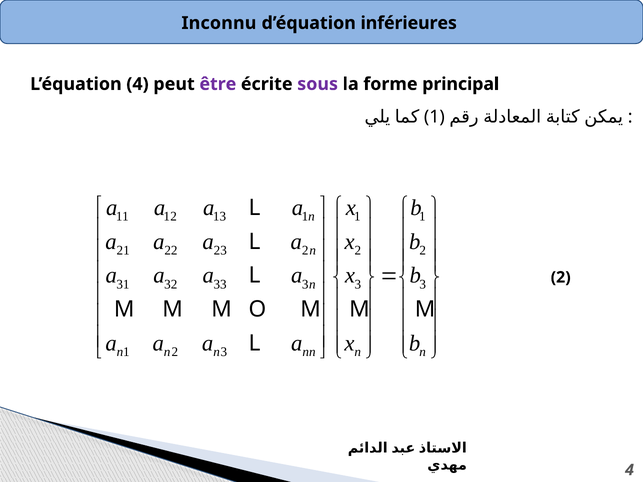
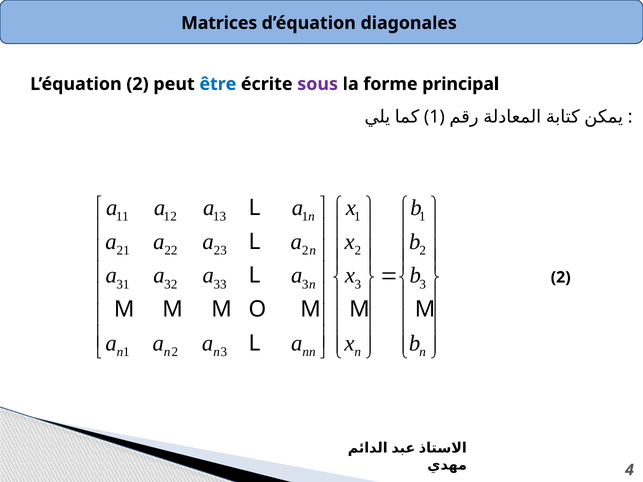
Inconnu: Inconnu -> Matrices (219, 23)
inférieures: inférieures -> diagonales (409, 23)
L’équation 4: 4 -> 2 (138, 84)
être colour: purple -> blue (218, 84)
